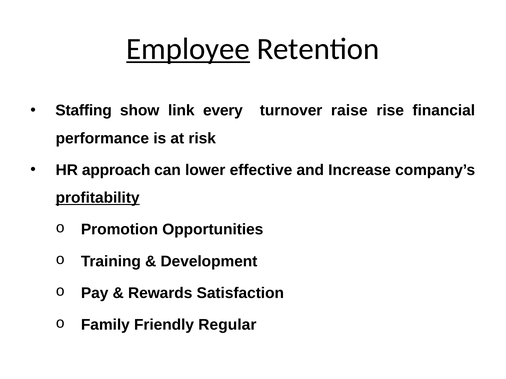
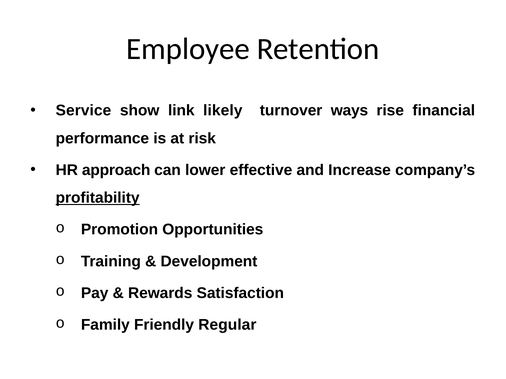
Employee underline: present -> none (188, 49)
Staffing: Staffing -> Service (83, 111)
every: every -> likely (223, 111)
raise: raise -> ways (349, 111)
